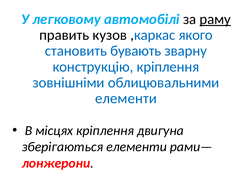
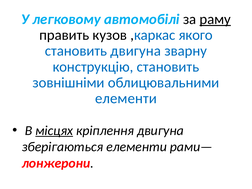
становить бувають: бувають -> двигуна (136, 51)
конструкцію кріплення: кріплення -> становить (168, 67)
місцях underline: none -> present (54, 131)
